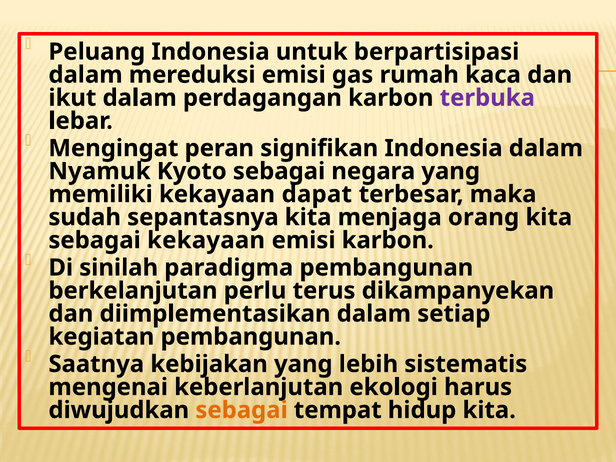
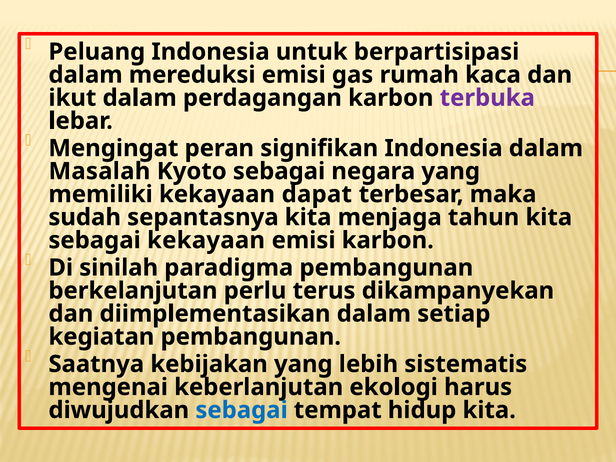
Nyamuk: Nyamuk -> Masalah (99, 171)
orang: orang -> tahun (484, 217)
sebagai colour: orange -> blue (242, 410)
